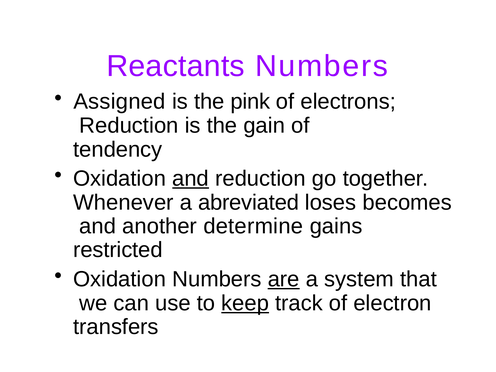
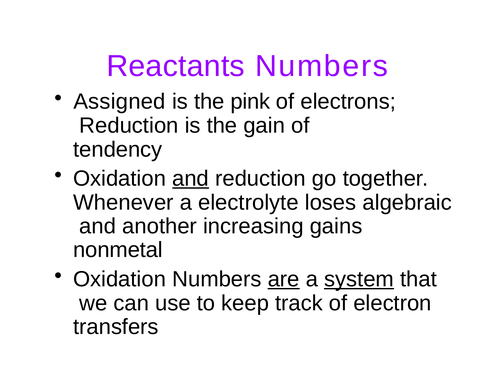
abreviated: abreviated -> electrolyte (248, 202)
becomes: becomes -> algebraic (407, 202)
determine: determine -> increasing (253, 226)
restricted: restricted -> nonmetal (118, 250)
system underline: none -> present (359, 279)
keep underline: present -> none (245, 303)
